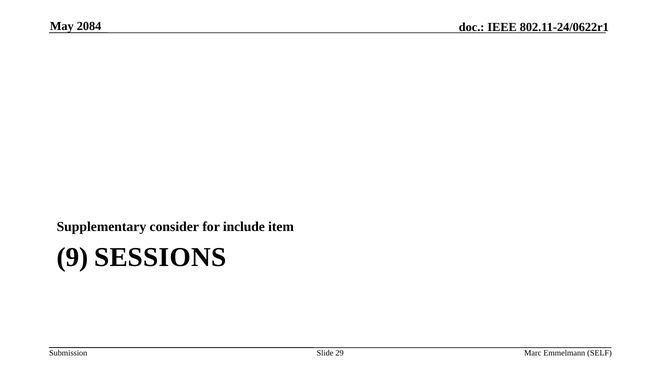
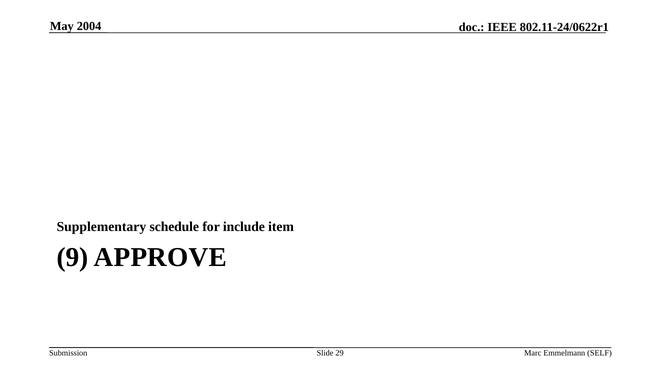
2084: 2084 -> 2004 (89, 26)
consider: consider -> schedule (174, 227)
SESSIONS: SESSIONS -> APPROVE (160, 258)
